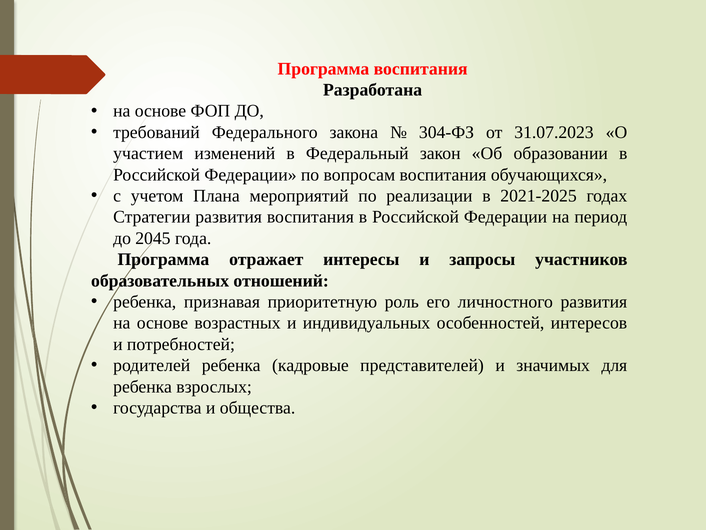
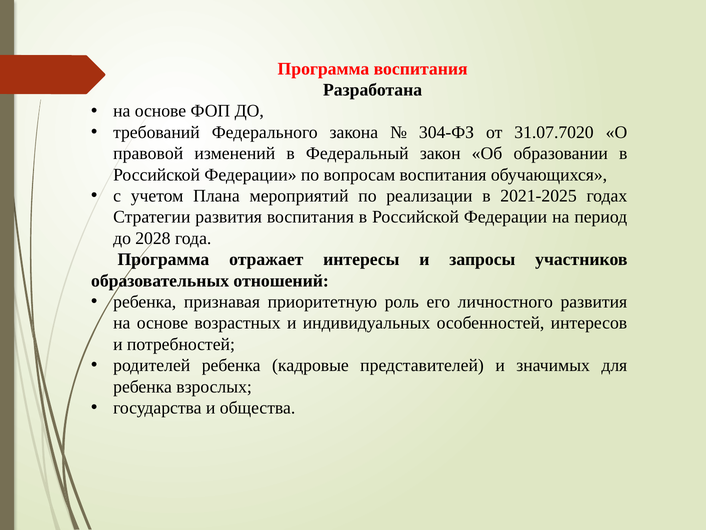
31.07.2023: 31.07.2023 -> 31.07.7020 (554, 132)
участием: участием -> правовой (148, 153)
2045: 2045 -> 2028 (153, 238)
